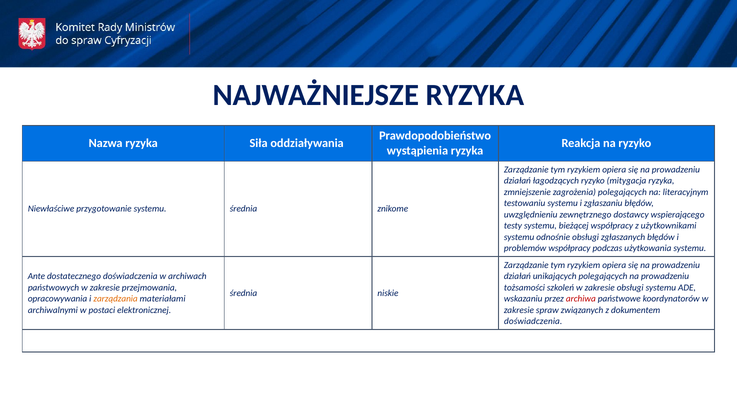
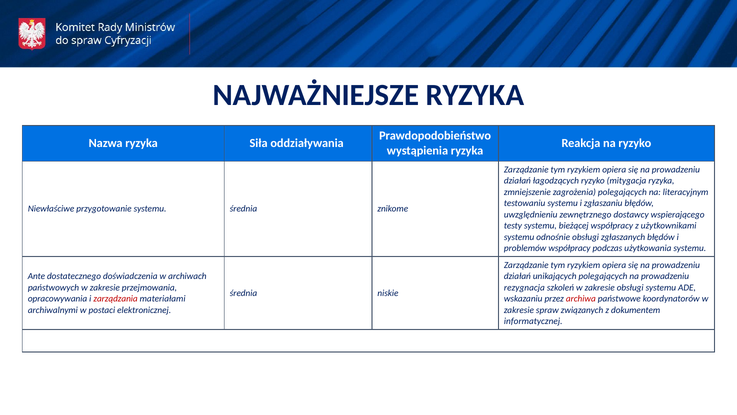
tożsamości: tożsamości -> rezygnacja (524, 287)
zarządzania colour: orange -> red (116, 298)
doświadczenia: doświadczenia -> informatycznej (533, 321)
